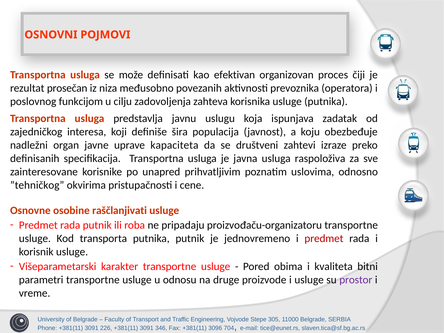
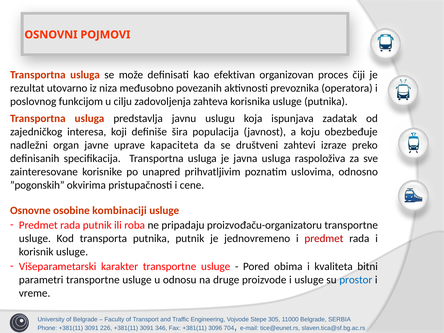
prosečan: prosečan -> utovarno (67, 88)
”tehničkog: ”tehničkog -> ”pogonskih (37, 185)
raščlanjivati: raščlanjivati -> kombinaciji (119, 210)
prostor colour: purple -> blue (356, 280)
